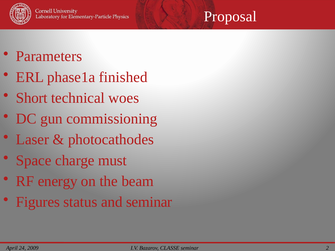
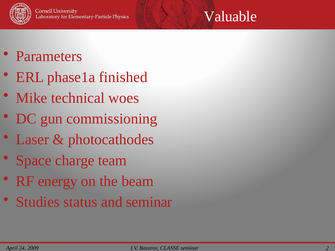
Proposal: Proposal -> Valuable (230, 16)
Short: Short -> Mike (32, 98)
must: must -> team (112, 161)
Figures: Figures -> Studies (38, 202)
